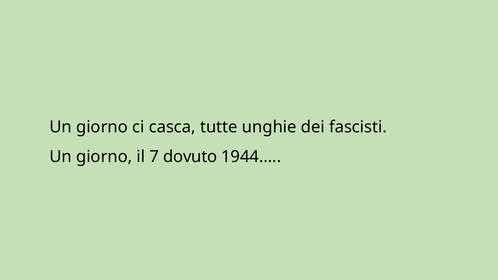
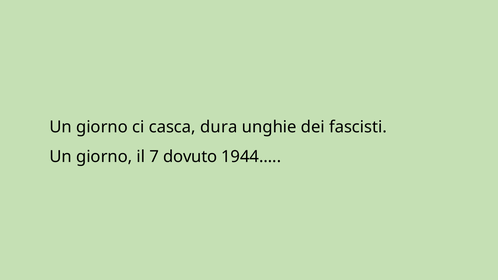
tutte: tutte -> dura (219, 127)
